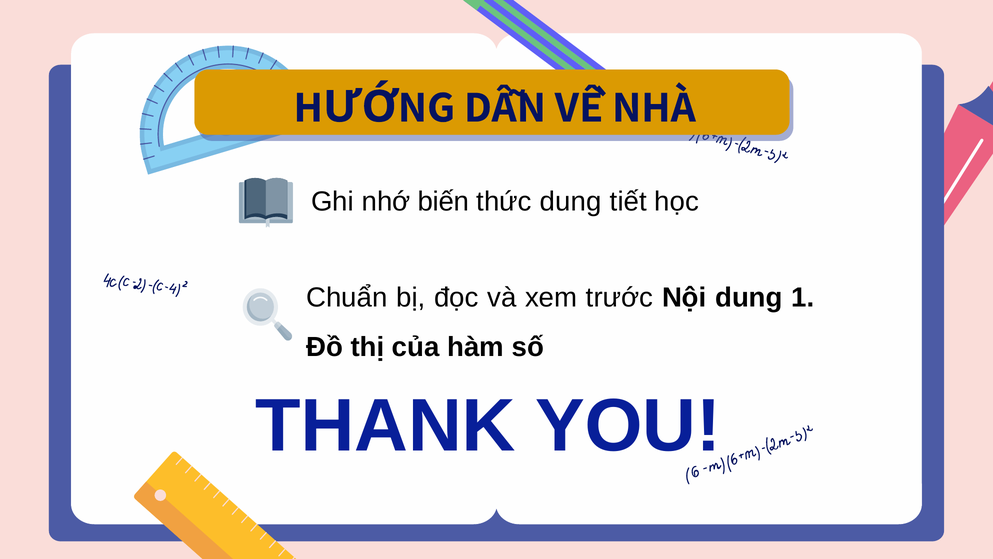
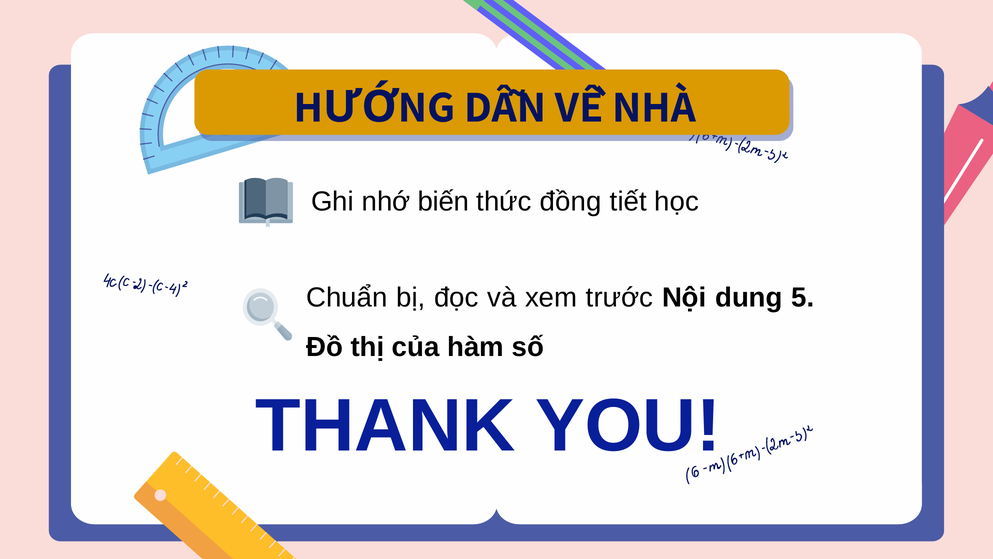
thức dung: dung -> đồng (571, 201)
1: 1 -> 5 (803, 297)
